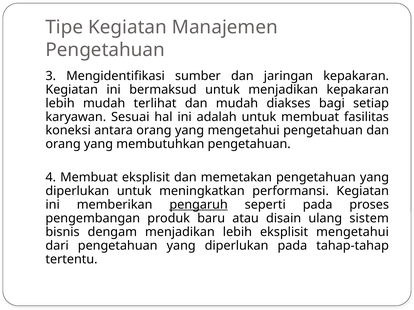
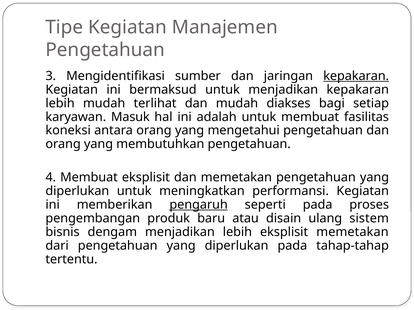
kepakaran underline: none -> present (356, 76)
Sesuai: Sesuai -> Masuk (130, 117)
eksplisit mengetahui: mengetahui -> memetakan (352, 232)
